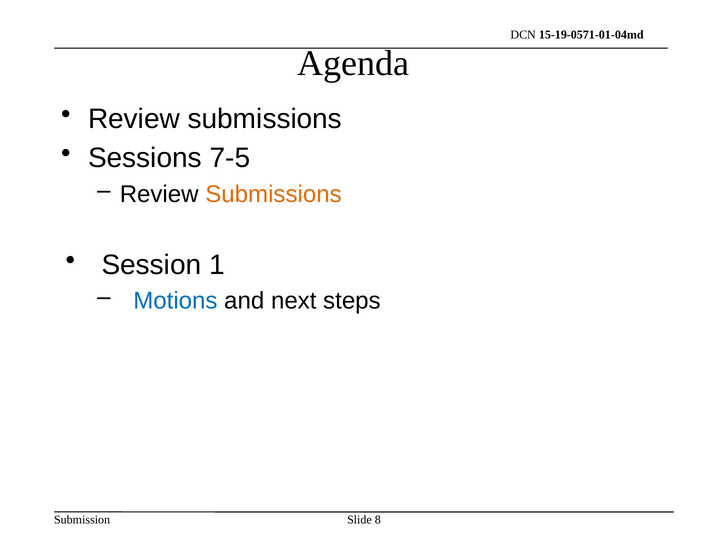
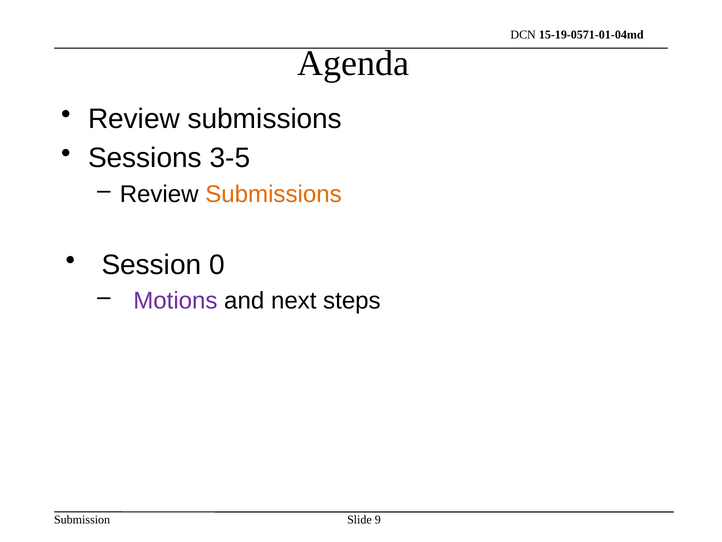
7-5: 7-5 -> 3-5 (230, 158)
1: 1 -> 0 (217, 265)
Motions colour: blue -> purple (175, 301)
8: 8 -> 9 (378, 519)
